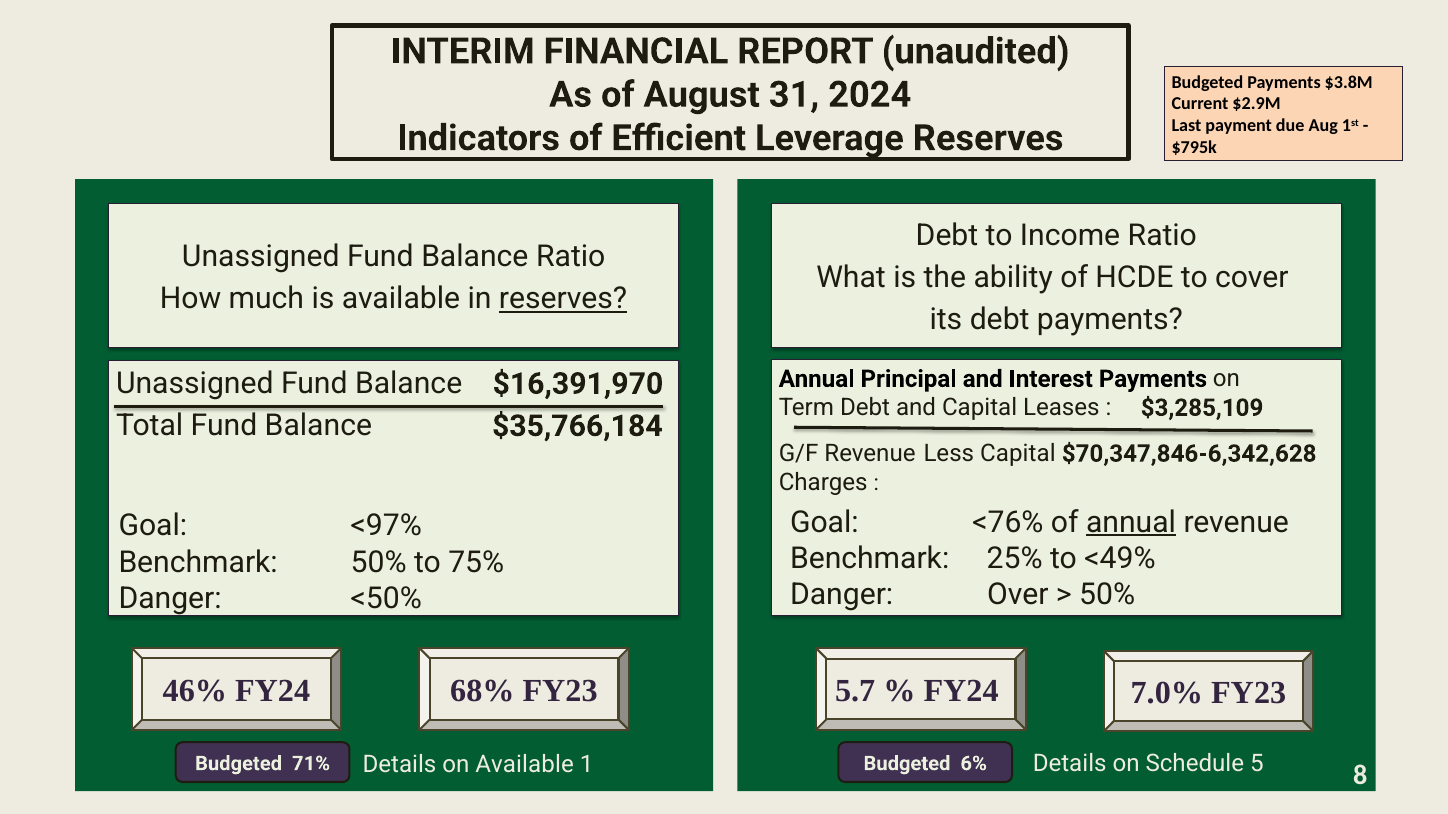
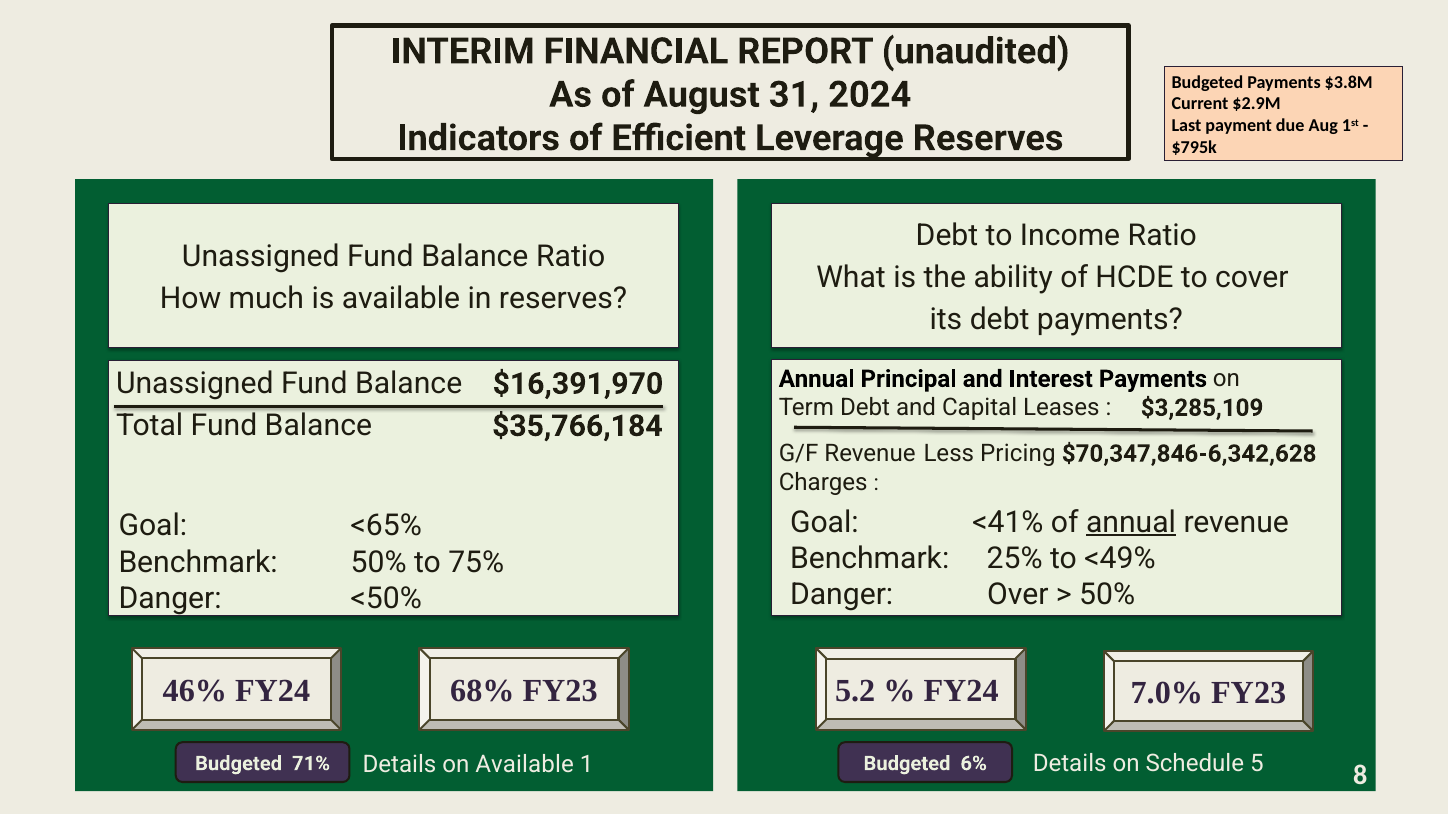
reserves underline: present -> none (563, 299)
Less Capital: Capital -> Pricing (1018, 454)
<76%: <76% -> <41% (1008, 523)
<97%: <97% -> <65% (386, 526)
5.7: 5.7 -> 5.2 (855, 692)
